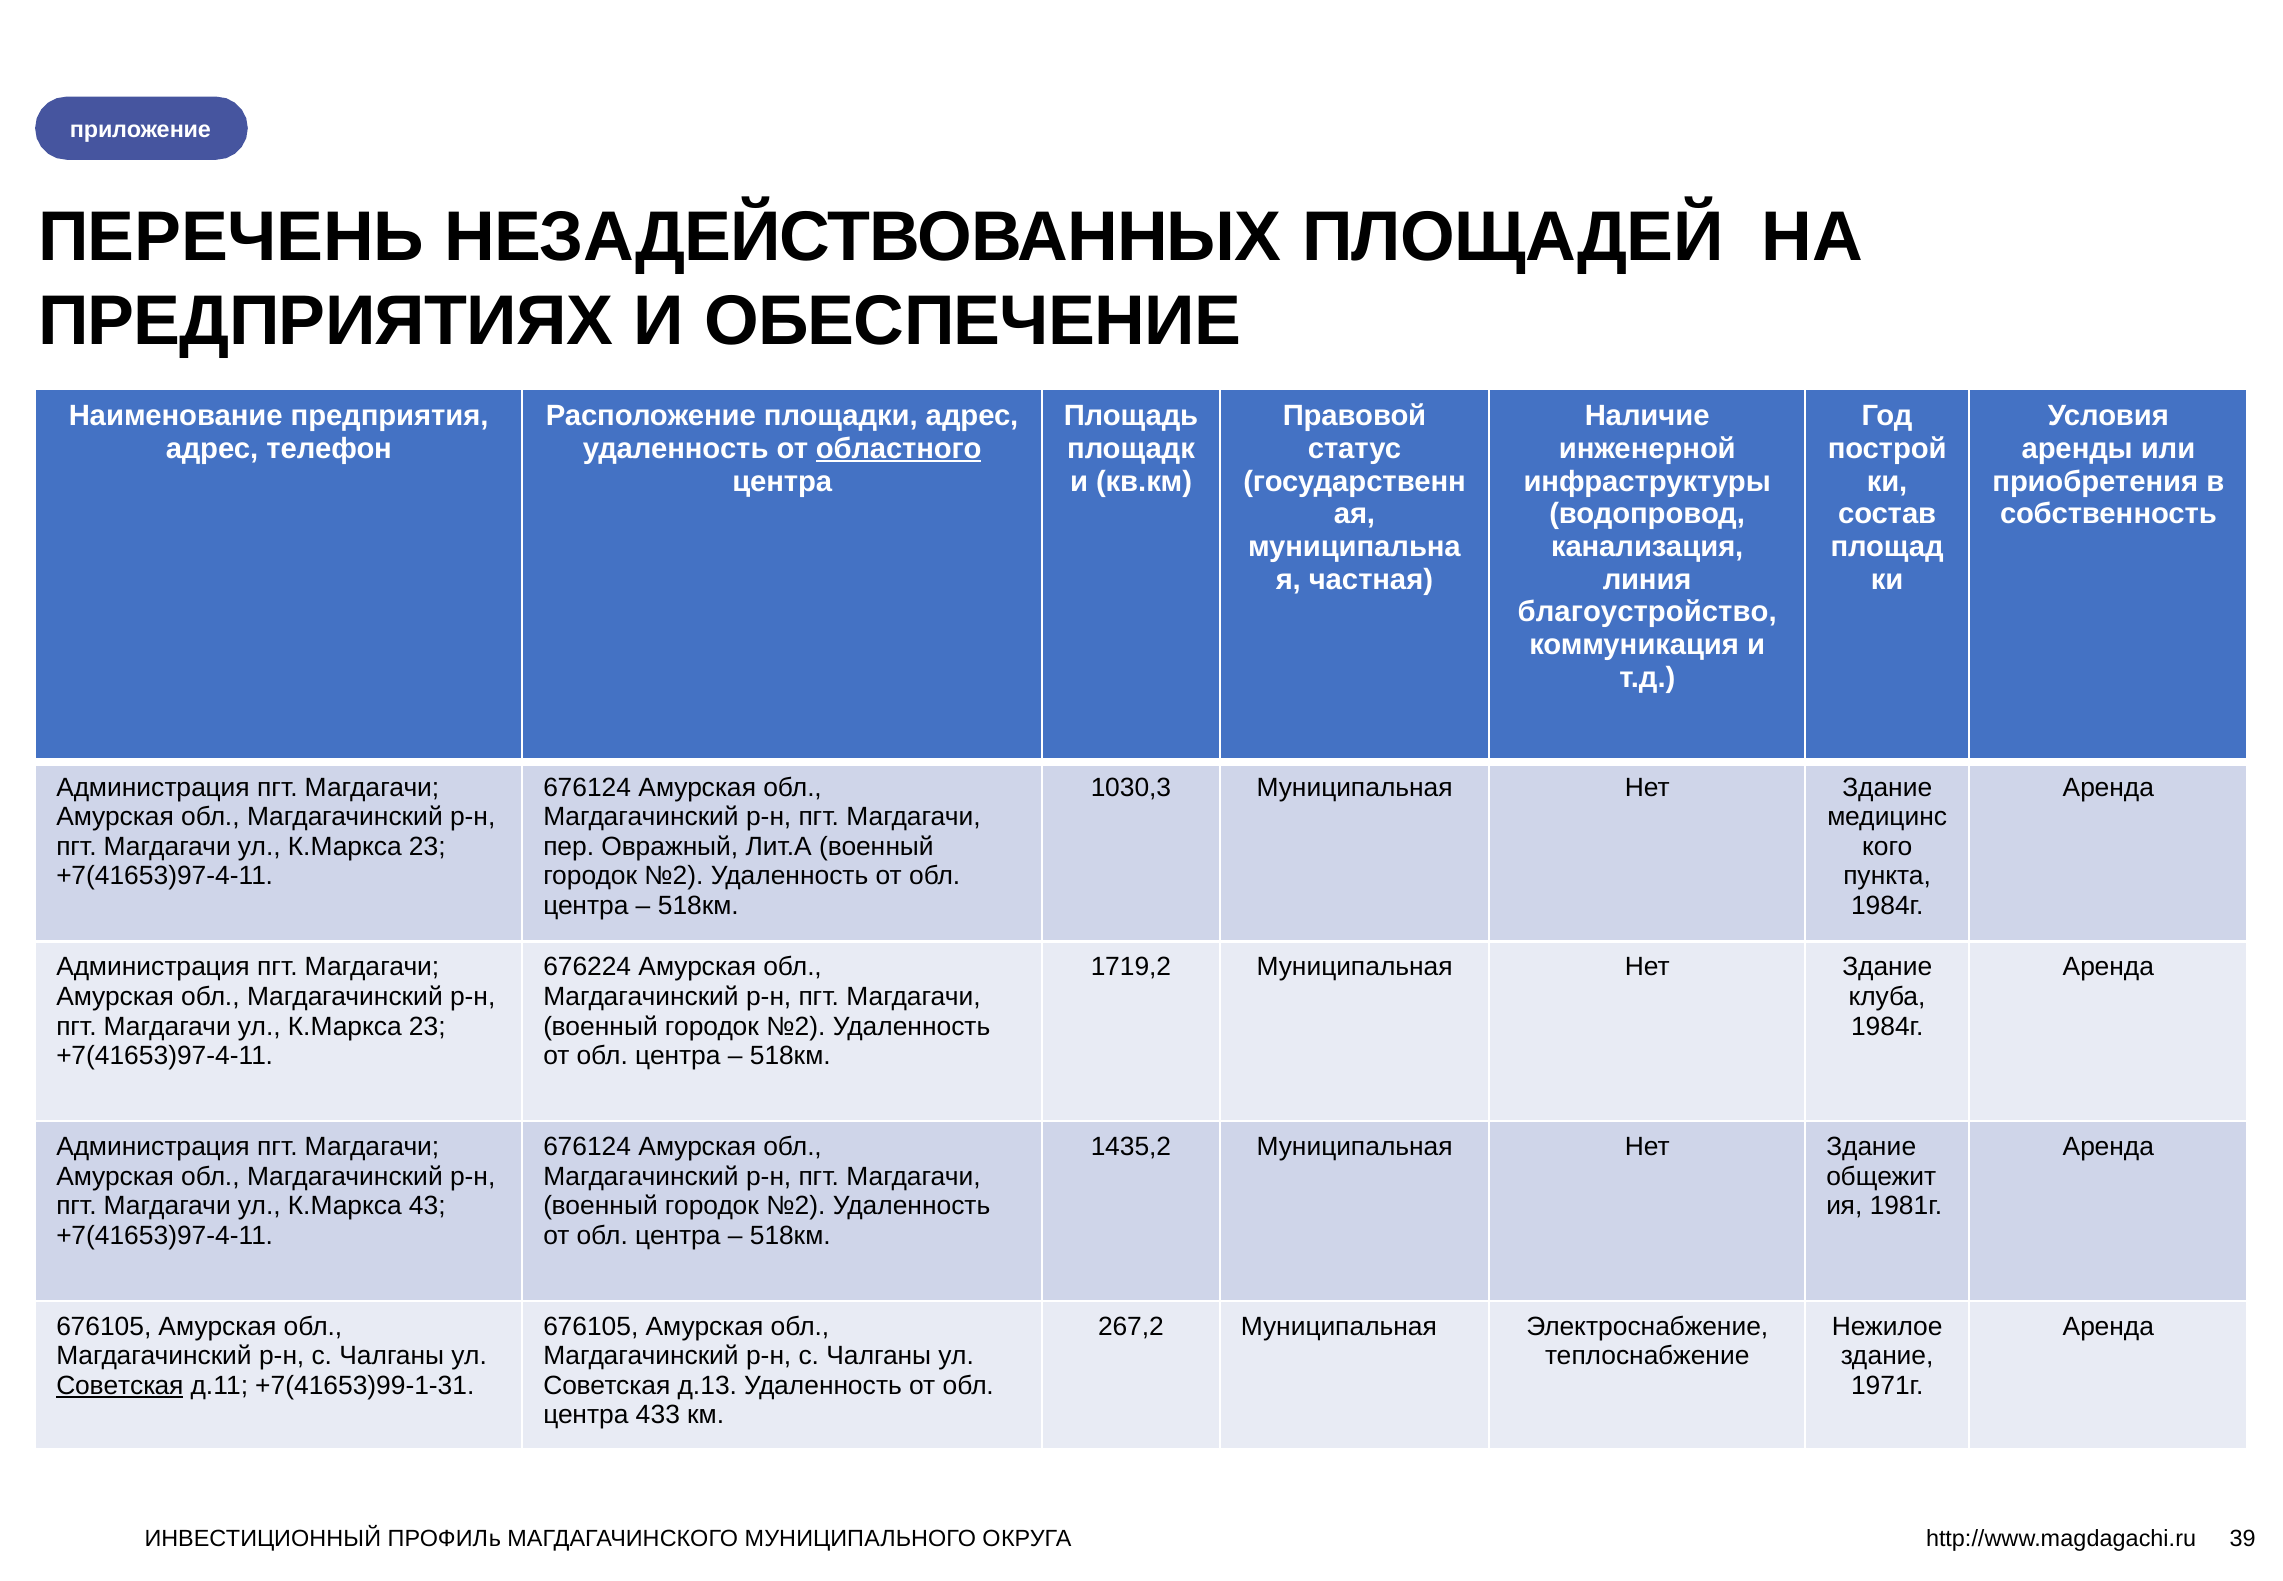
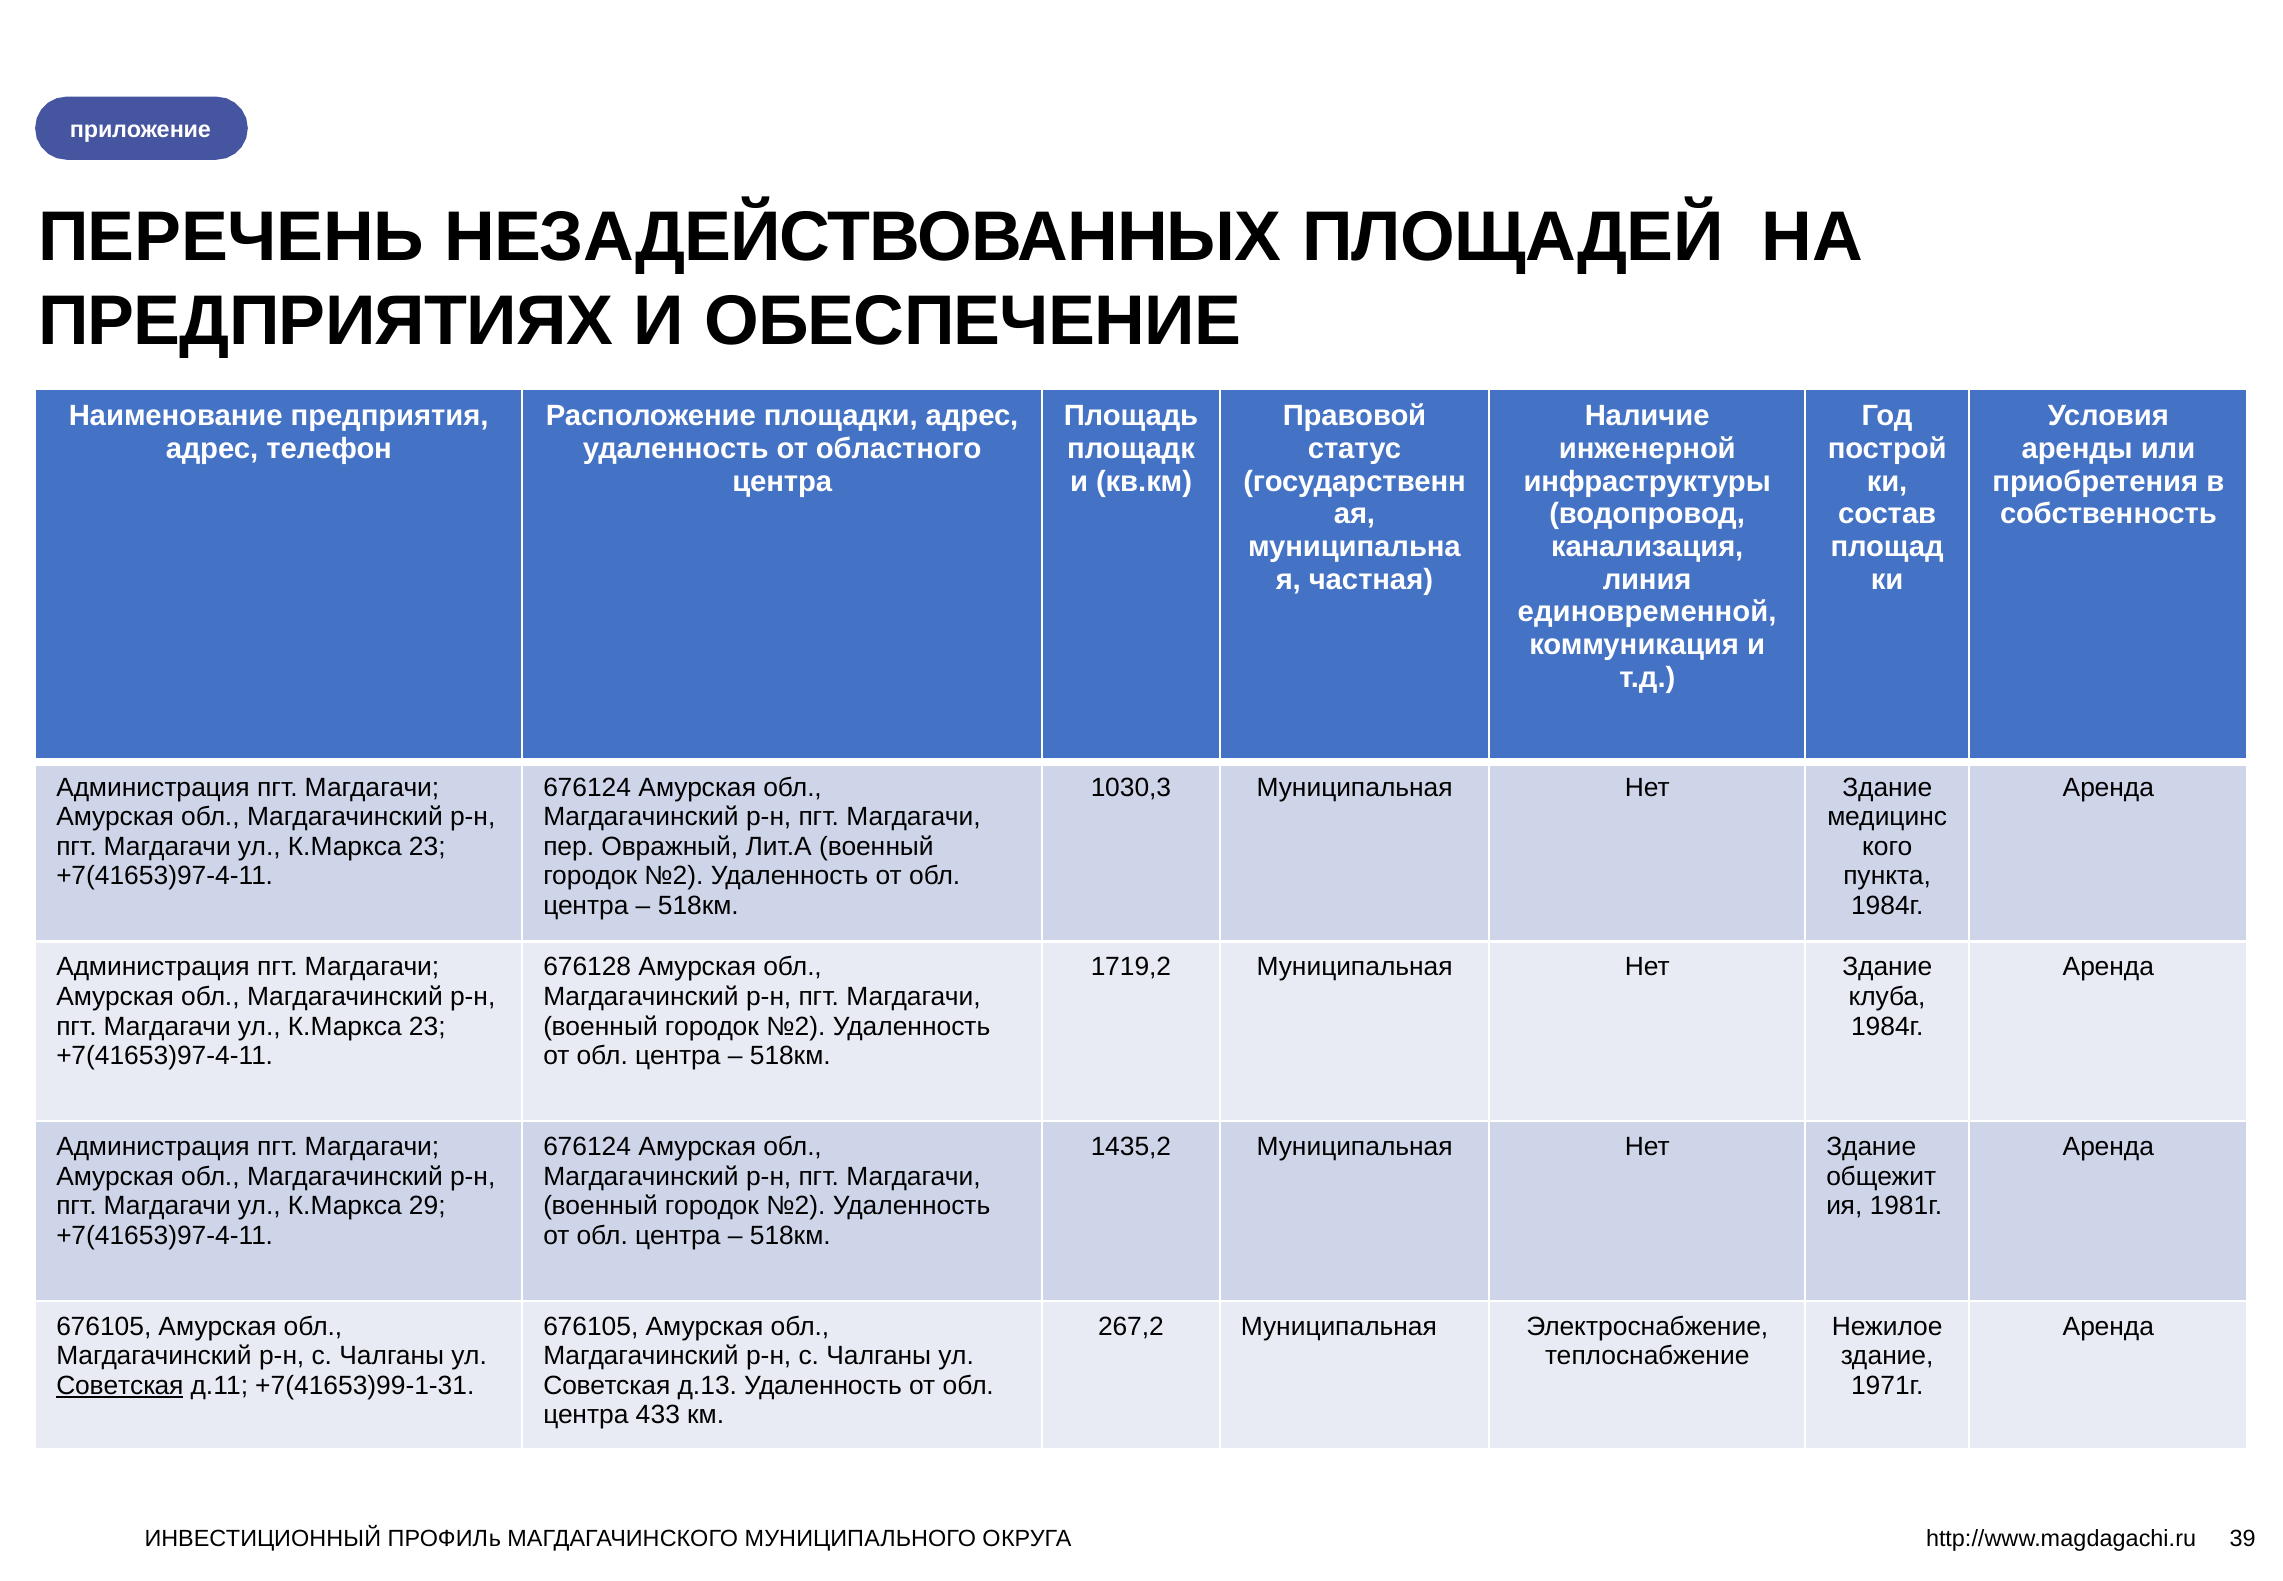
областного underline: present -> none (899, 449)
благоустройство: благоустройство -> единовременной (1647, 612)
676224: 676224 -> 676128 (587, 967)
43: 43 -> 29 (427, 1206)
